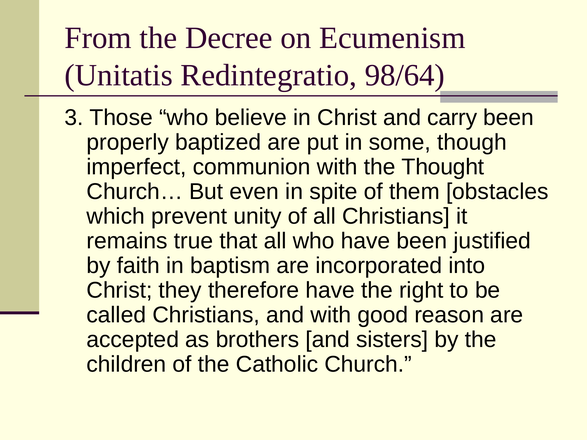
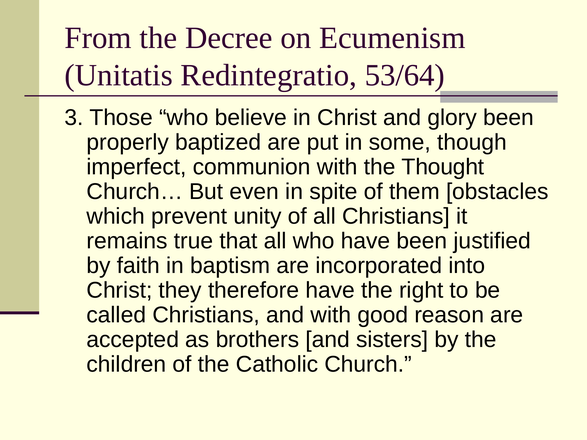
98/64: 98/64 -> 53/64 (405, 75)
carry: carry -> glory (452, 118)
